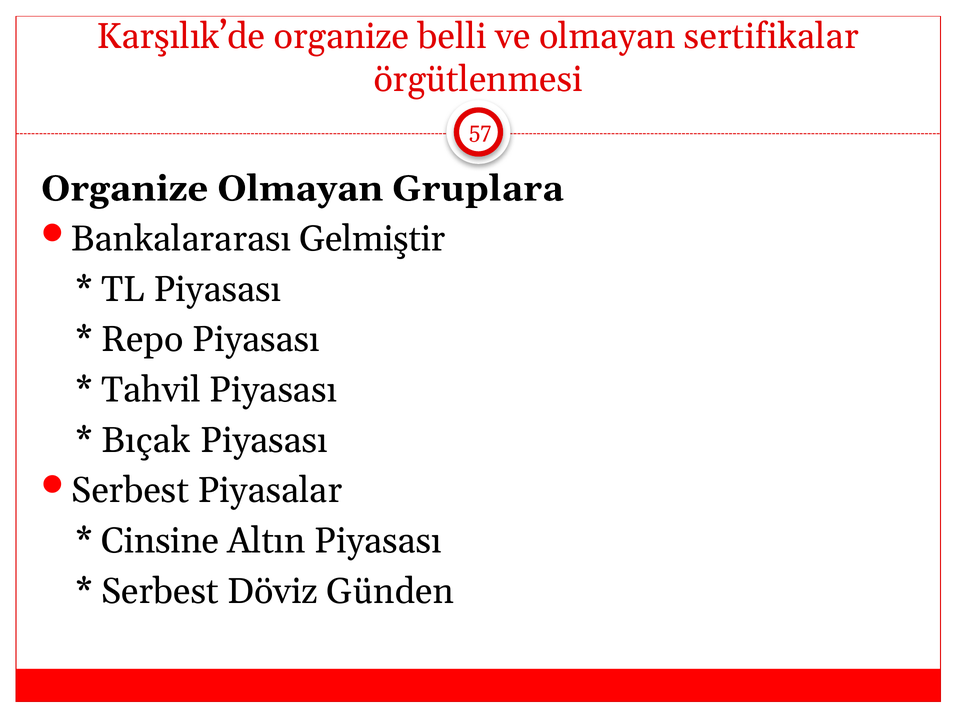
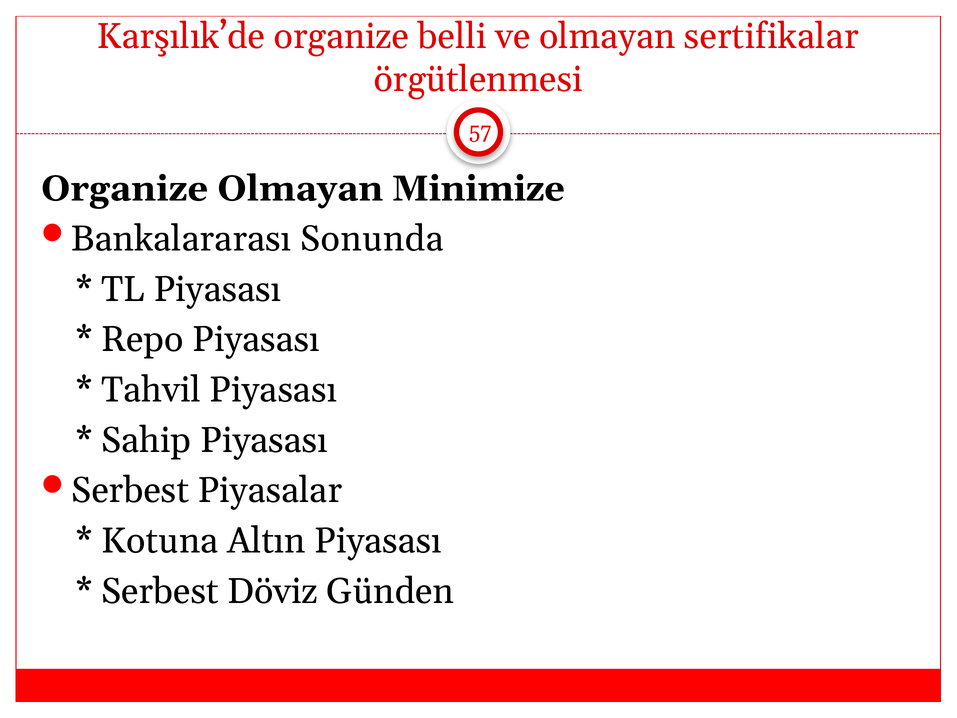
Gruplara: Gruplara -> Minimize (478, 189)
Gelmiştir: Gelmiştir -> Sonunda (372, 239)
Bıçak: Bıçak -> Sahip (146, 440)
Cinsine: Cinsine -> Kotuna (160, 541)
